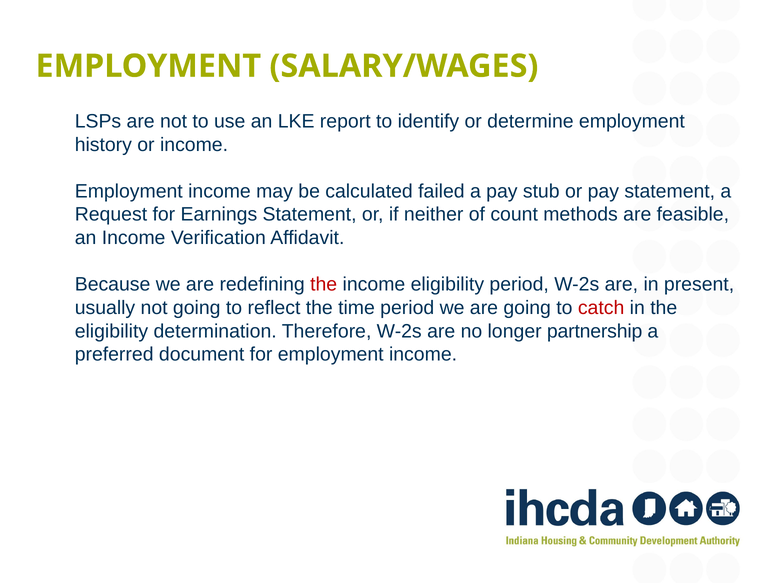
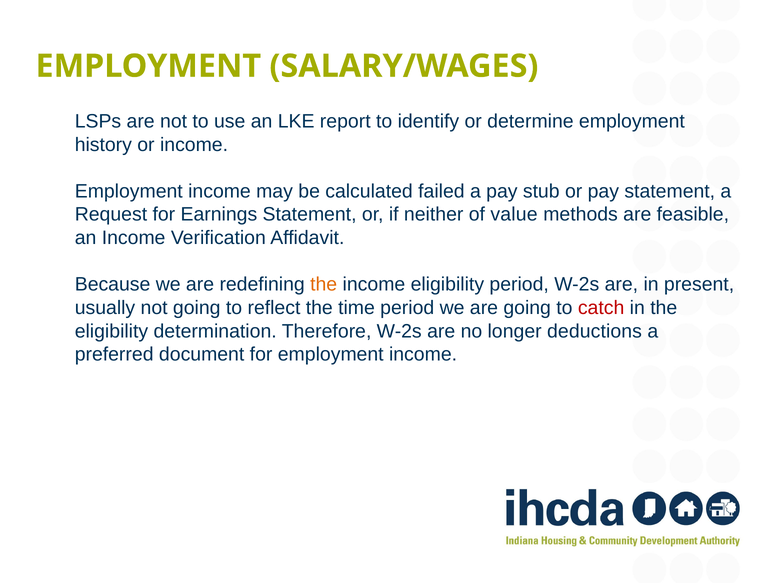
count: count -> value (514, 215)
the colour: red -> orange (324, 285)
partnership: partnership -> deductions (595, 331)
